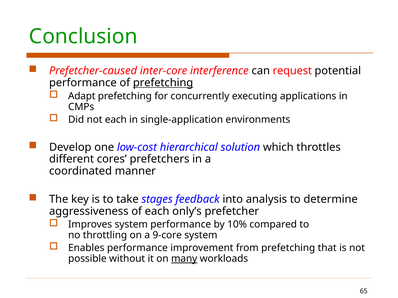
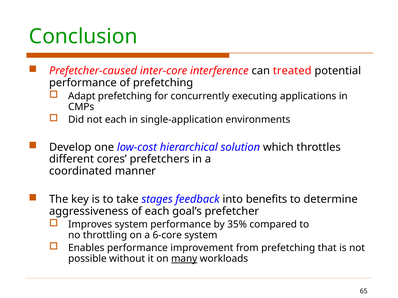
request: request -> treated (292, 71)
prefetching underline: present -> none (163, 83)
analysis: analysis -> benefits (266, 200)
only’s: only’s -> goal’s (187, 212)
10%: 10% -> 35% (237, 225)
9-core: 9-core -> 6-core (167, 236)
